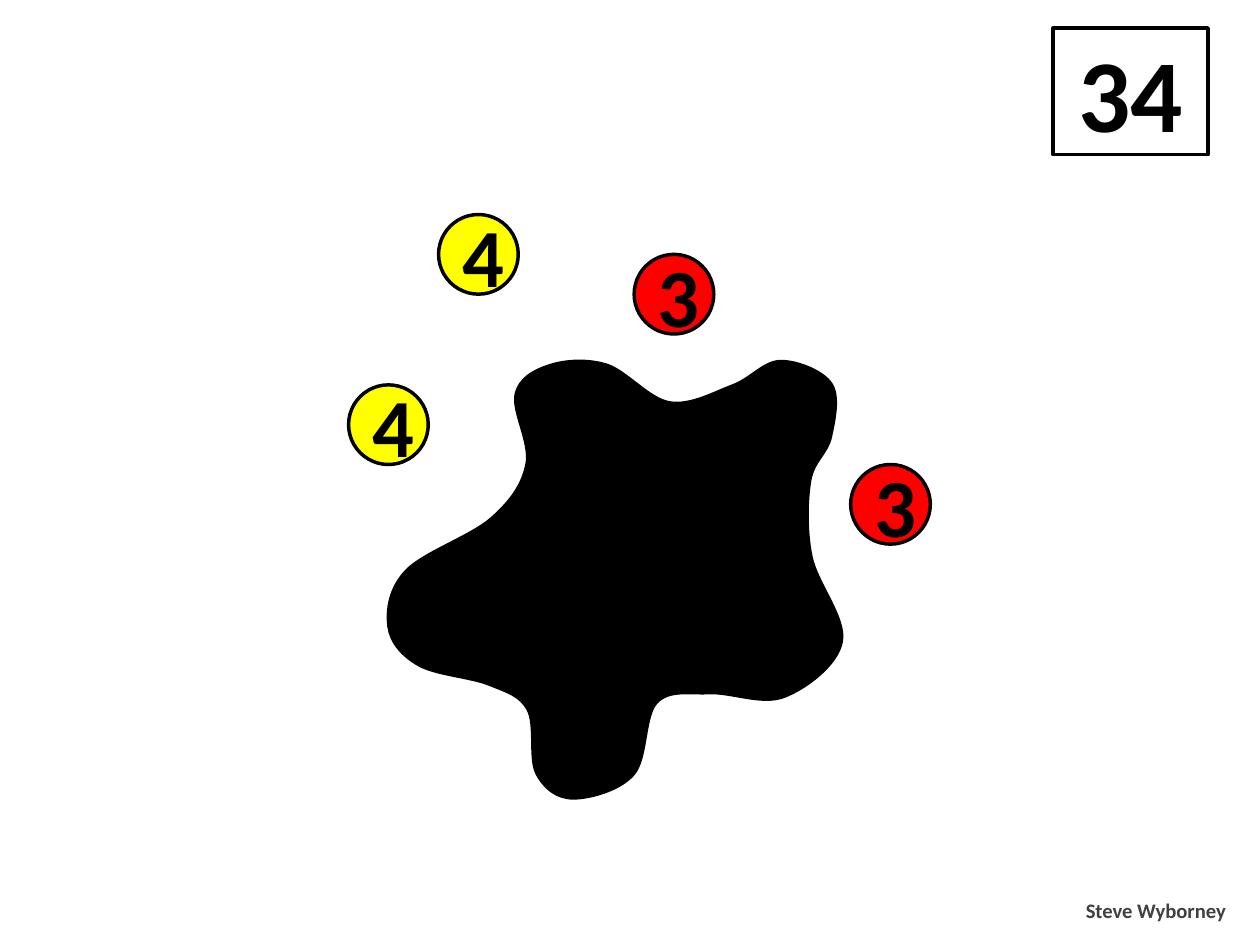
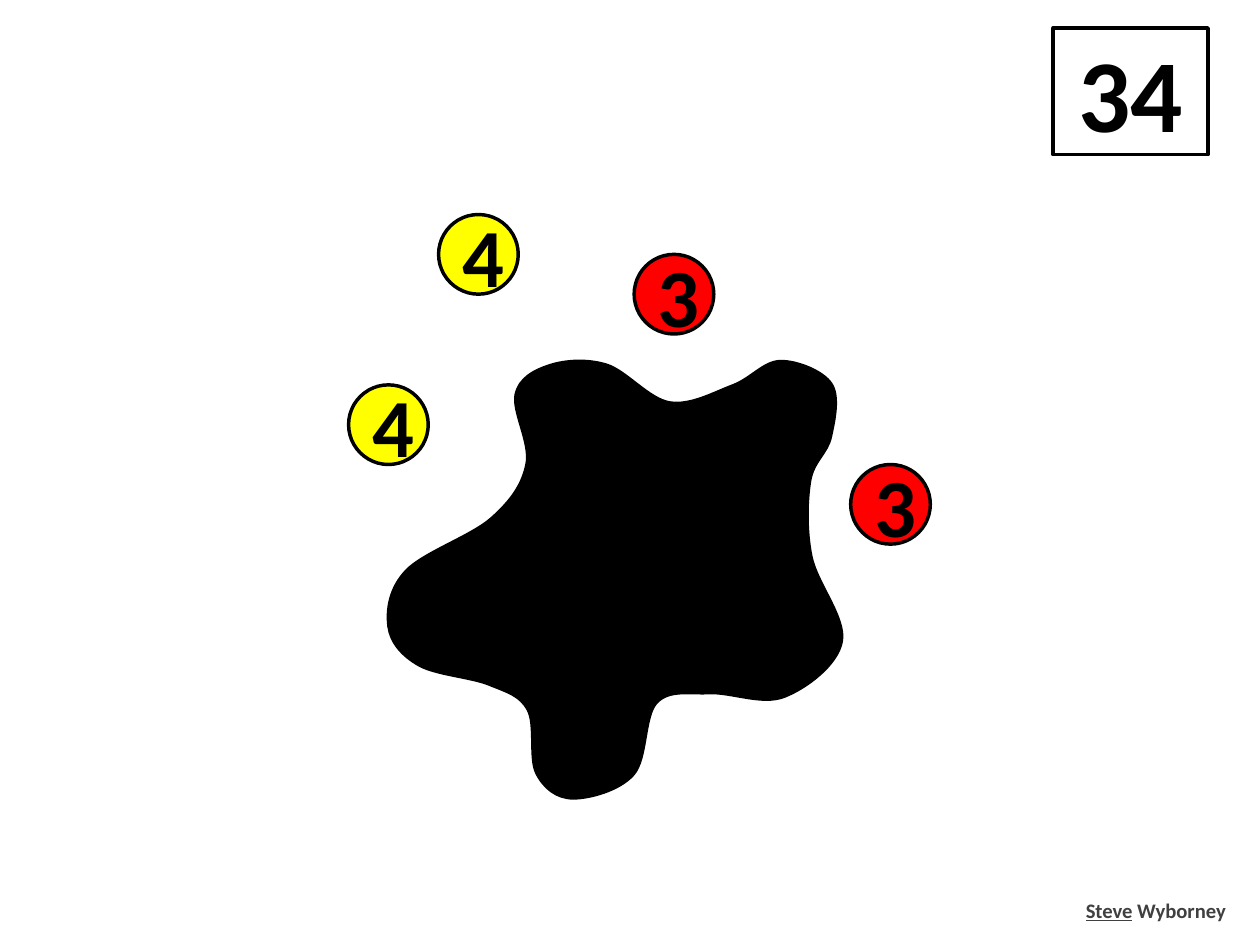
Steve underline: none -> present (1109, 912)
